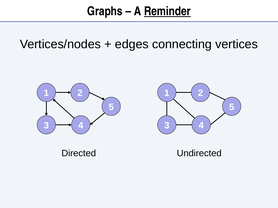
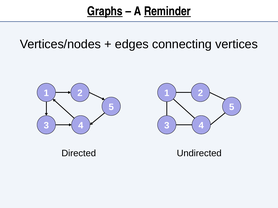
Graphs underline: none -> present (105, 11)
